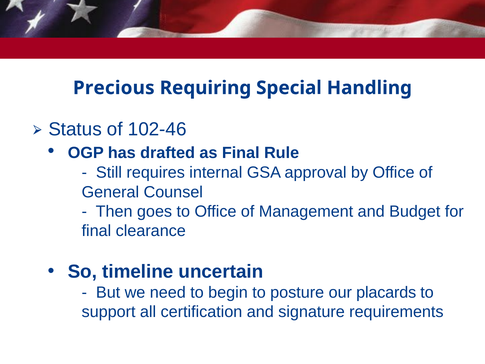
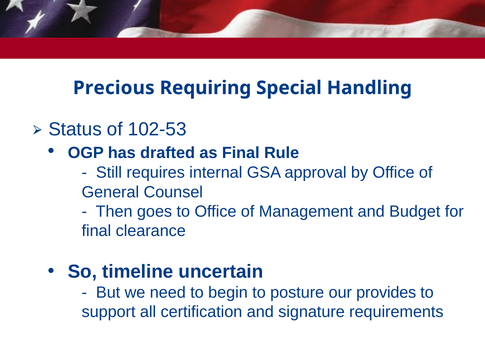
102-46: 102-46 -> 102-53 (157, 129)
placards: placards -> provides (386, 292)
